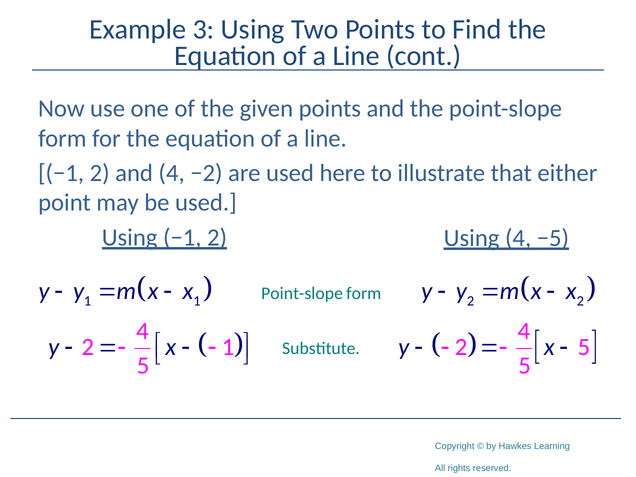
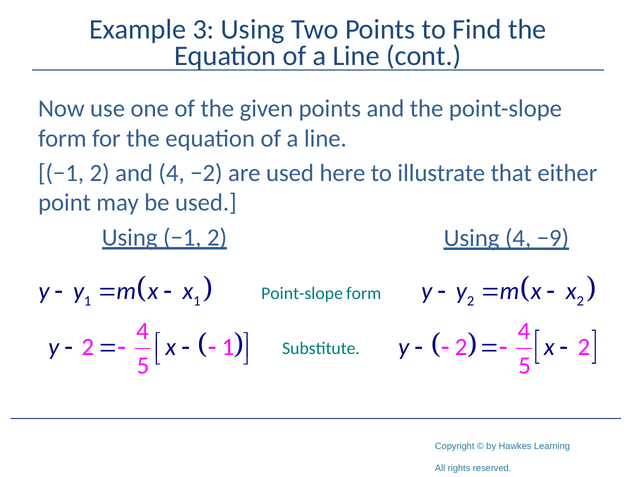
−5: −5 -> −9 (553, 238)
5: 5 -> 2 (584, 347)
